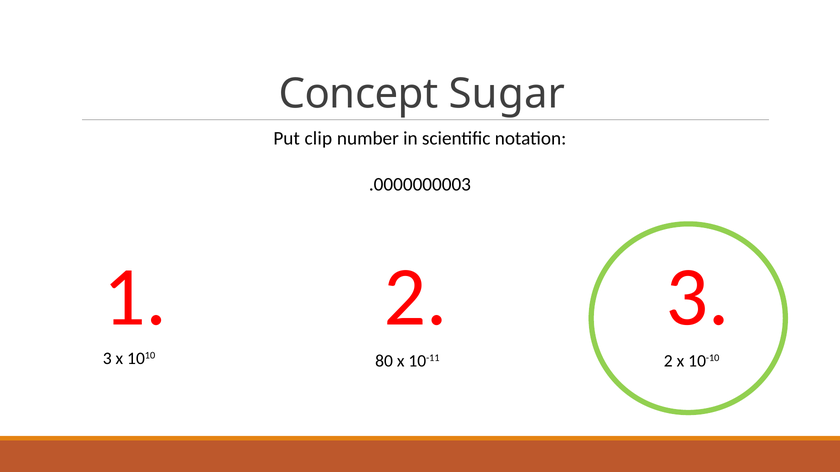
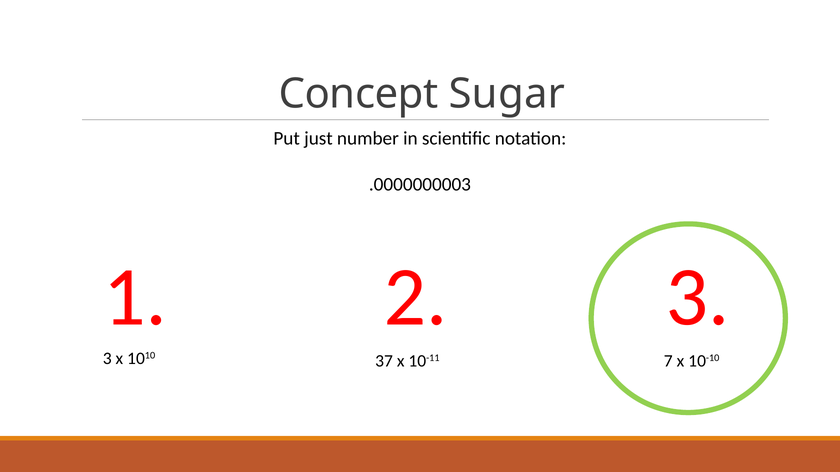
clip: clip -> just (318, 139)
80: 80 -> 37 (384, 361)
10-11 2: 2 -> 7 (668, 361)
